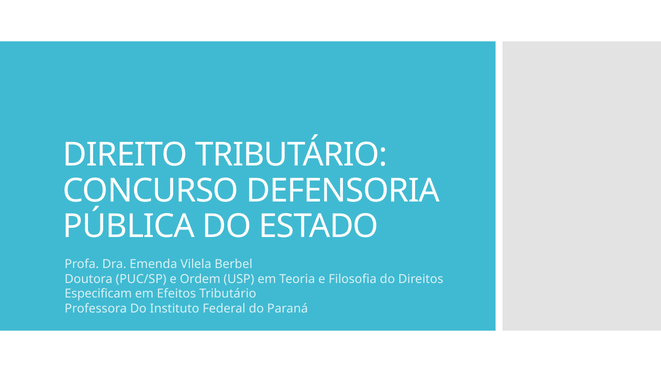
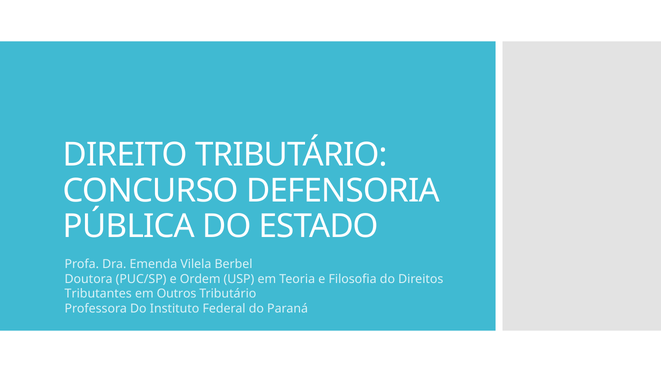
Especificam: Especificam -> Tributantes (98, 294)
Efeitos: Efeitos -> Outros (176, 294)
